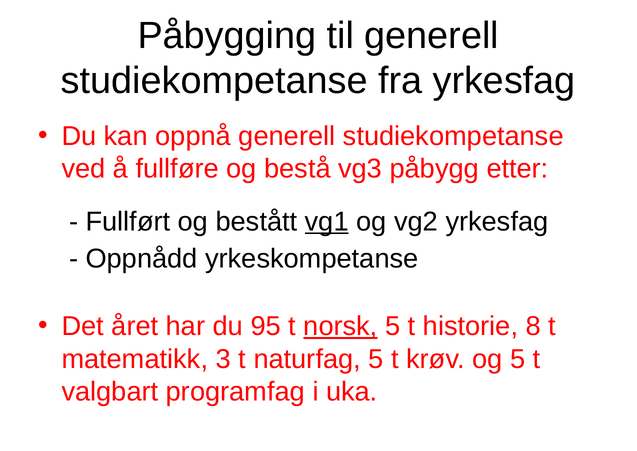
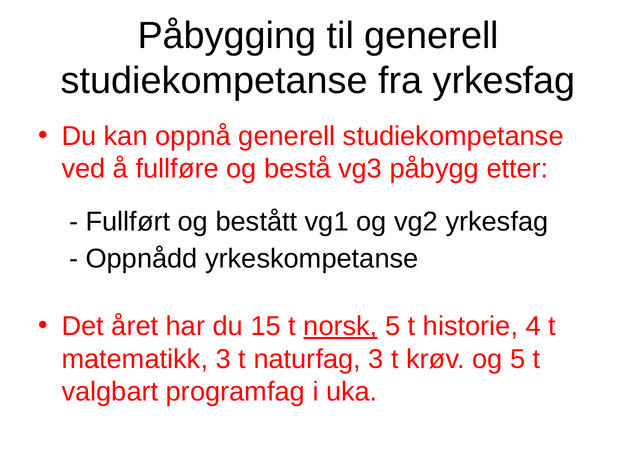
vg1 underline: present -> none (327, 221)
95: 95 -> 15 (266, 326)
8: 8 -> 4 (533, 326)
naturfag 5: 5 -> 3 (376, 359)
